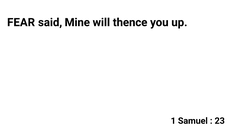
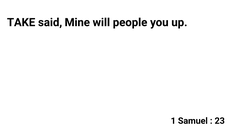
FEAR: FEAR -> TAKE (21, 22)
thence: thence -> people (130, 22)
